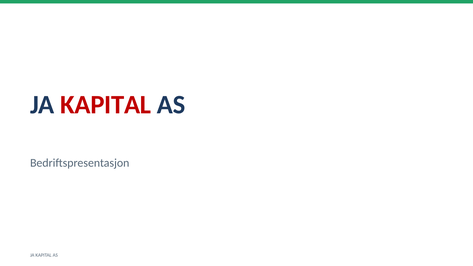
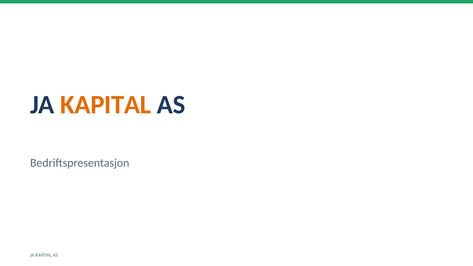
KAPITAL colour: red -> orange (106, 105)
